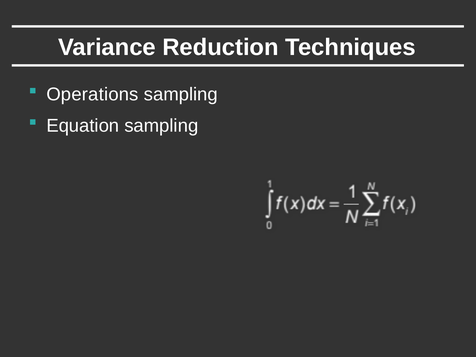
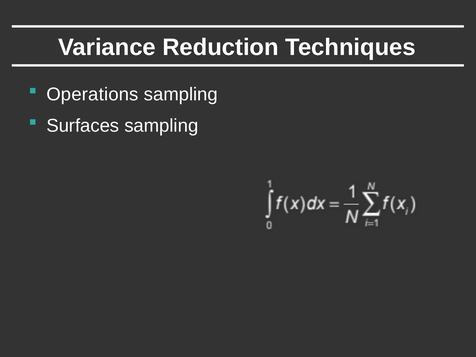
Equation: Equation -> Surfaces (83, 126)
